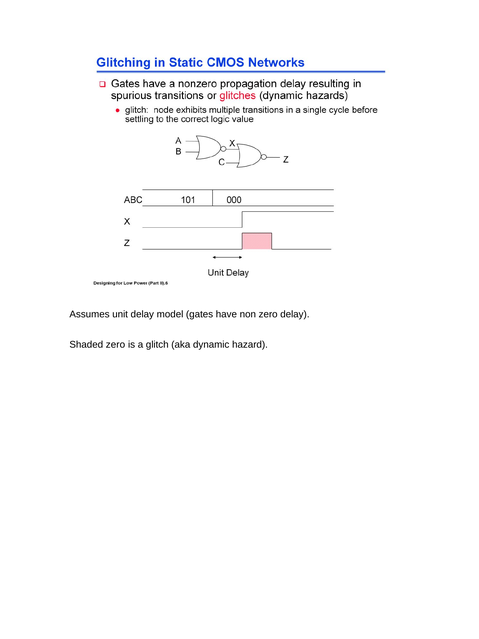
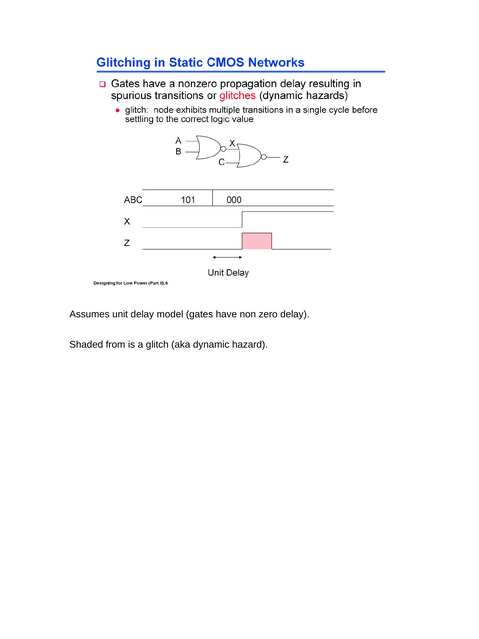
Shaded zero: zero -> from (116, 345)
